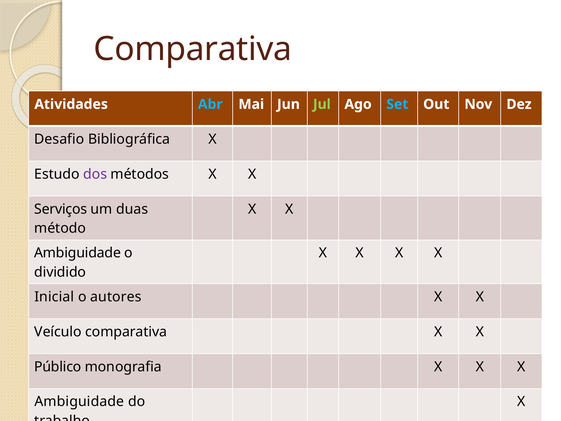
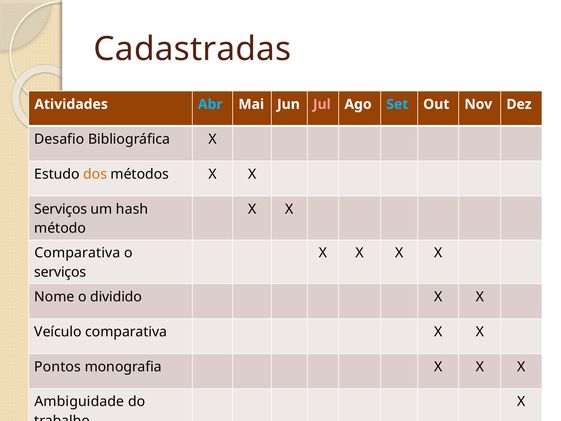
Comparativa: Comparativa -> Cadastradas (192, 49)
Jul colour: light green -> pink (322, 104)
dos colour: purple -> orange (95, 174)
duas: duas -> hash (132, 209)
Ambiguidade: Ambiguidade -> Comparativa (77, 253)
dividido: dividido -> serviços (60, 272)
Inicial: Inicial -> Nome (54, 297)
autores: autores -> dividido (116, 297)
Público: Público -> Pontos (58, 367)
